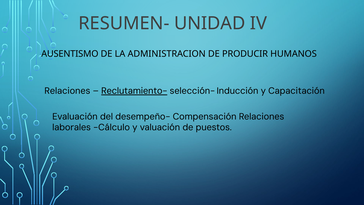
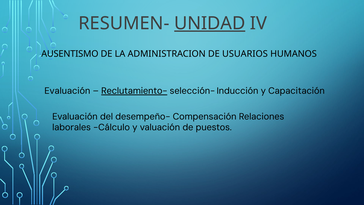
UNIDAD underline: none -> present (210, 23)
PRODUCIR: PRODUCIR -> USUARIOS (245, 54)
Relaciones: Relaciones -> Evaluación (67, 91)
